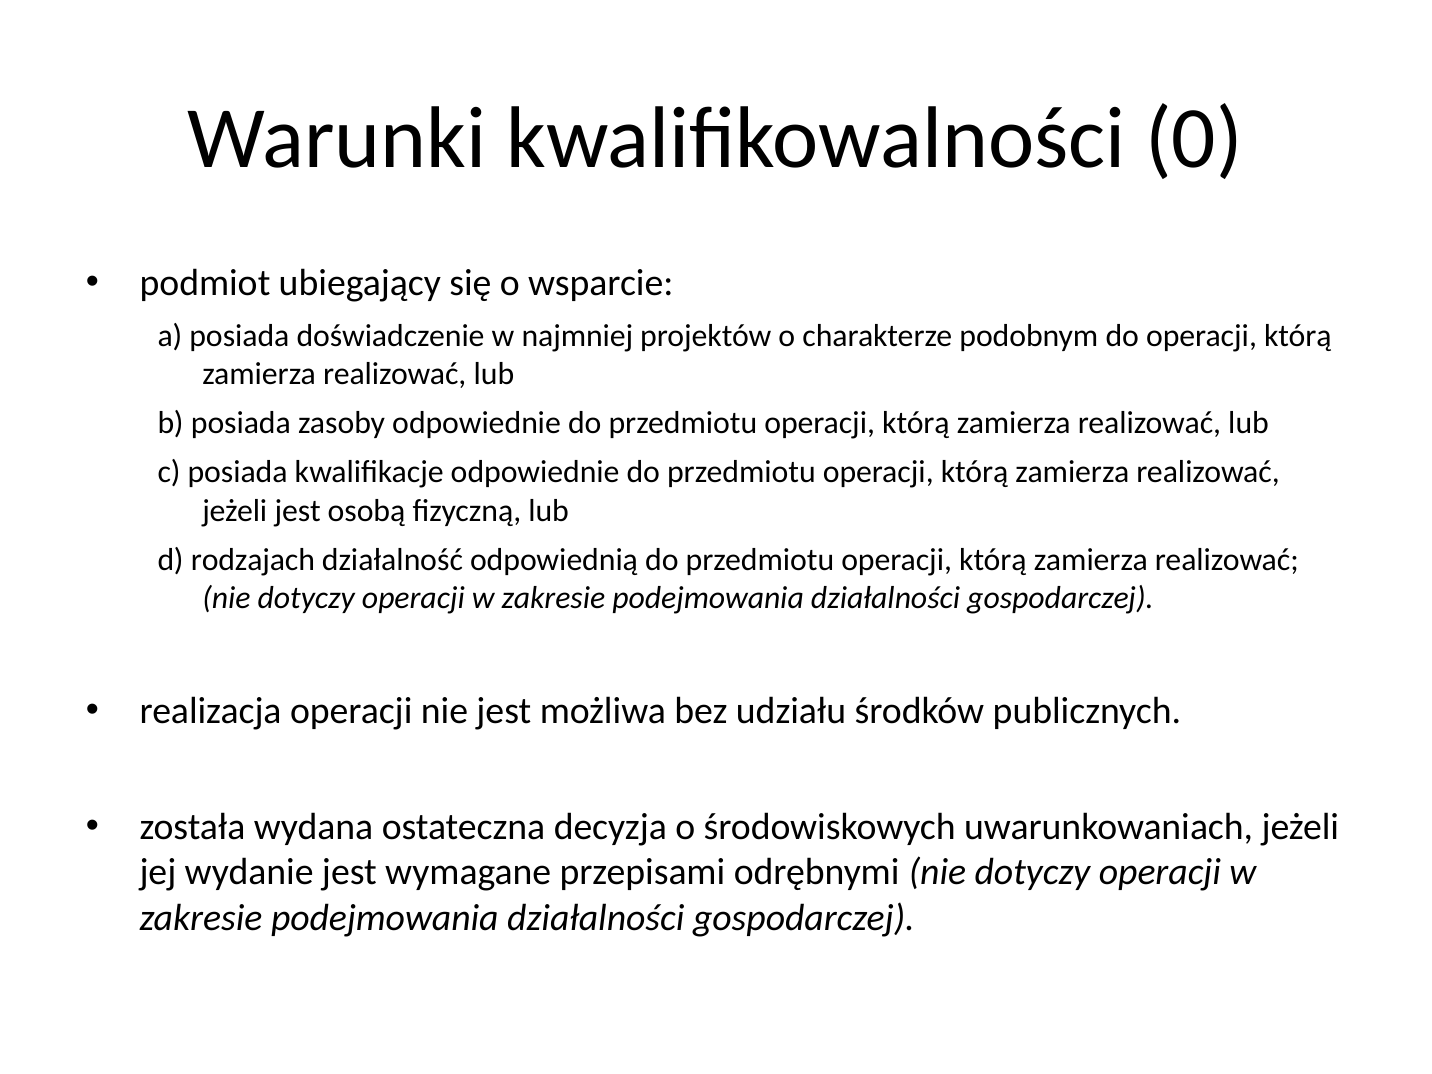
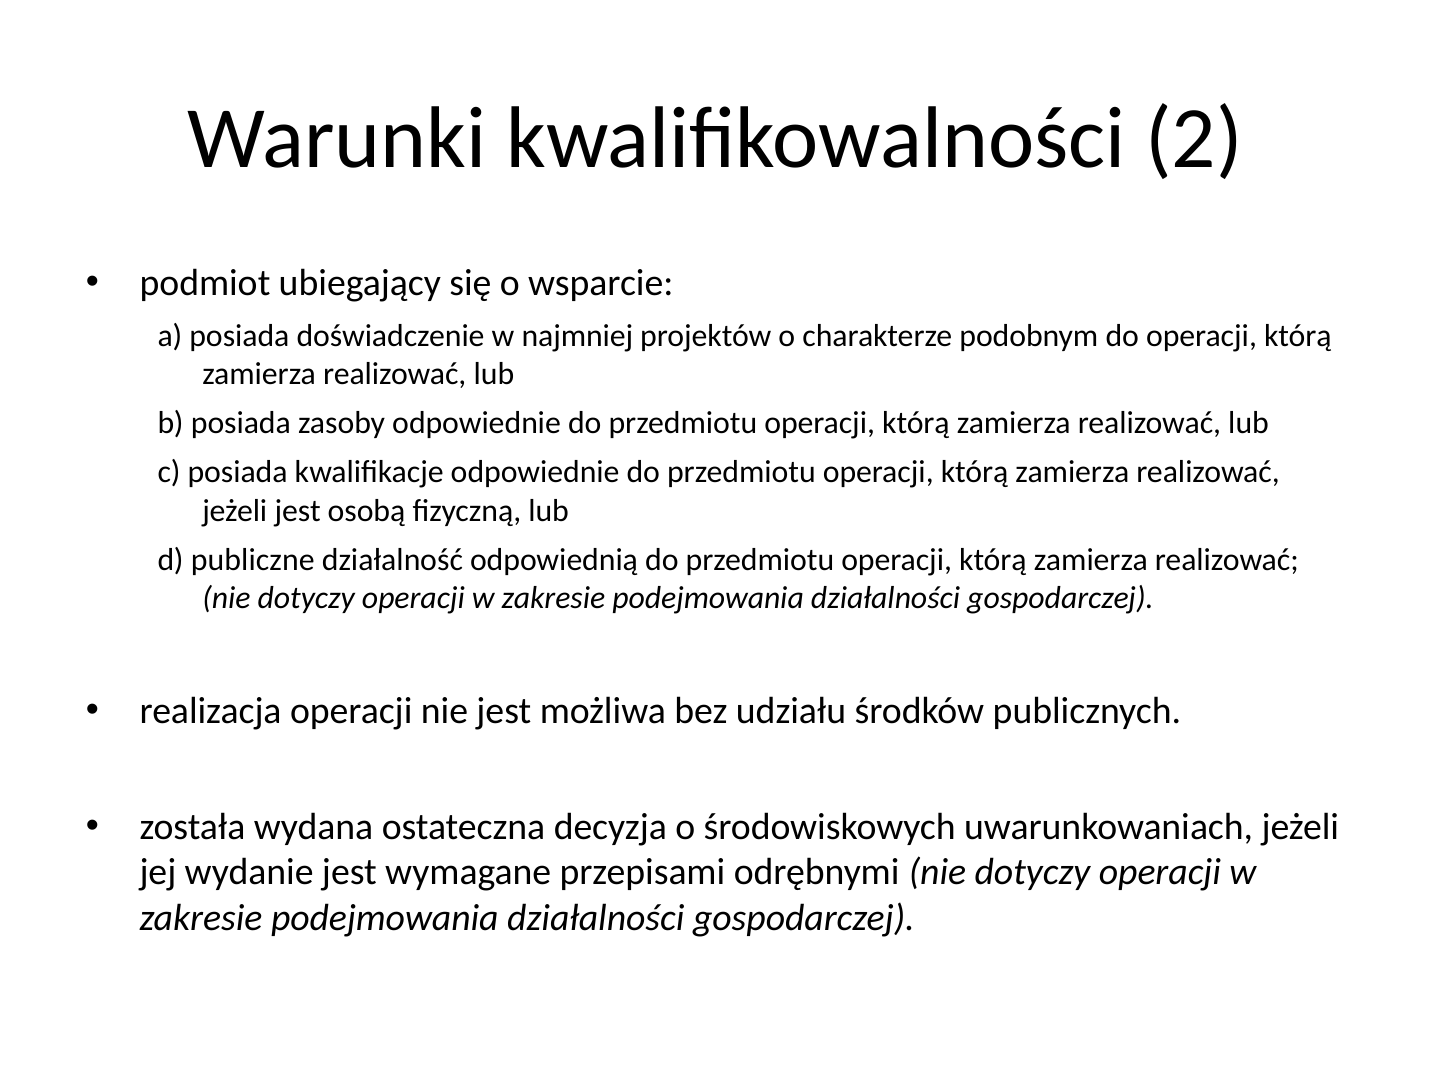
0: 0 -> 2 (1194, 139)
rodzajach: rodzajach -> publiczne (253, 560)
